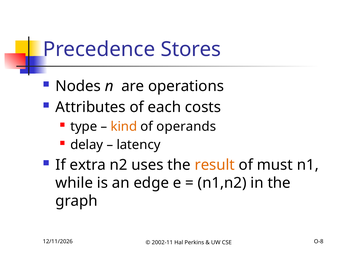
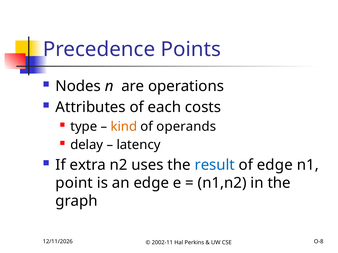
Stores: Stores -> Points (191, 49)
result colour: orange -> blue (215, 165)
of must: must -> edge (275, 165)
while: while -> point (74, 183)
